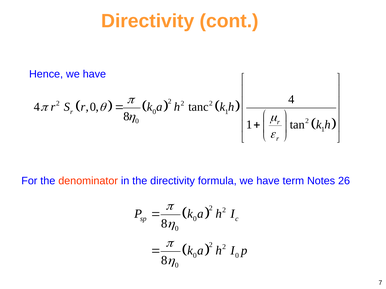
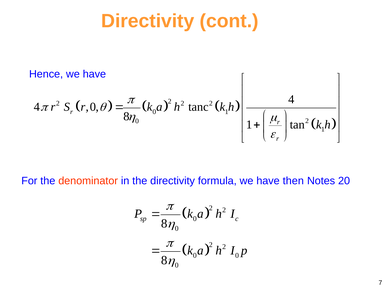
term: term -> then (293, 181)
26: 26 -> 20 (344, 181)
